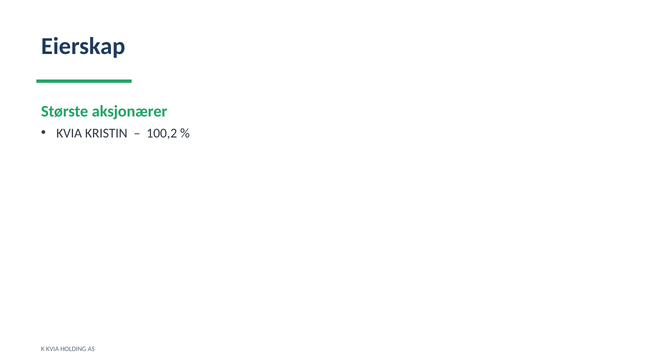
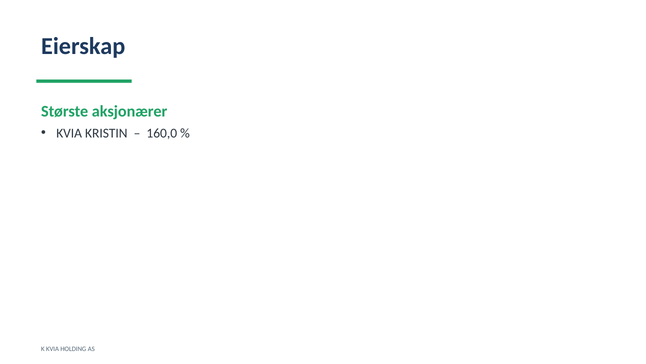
100,2: 100,2 -> 160,0 (162, 133)
